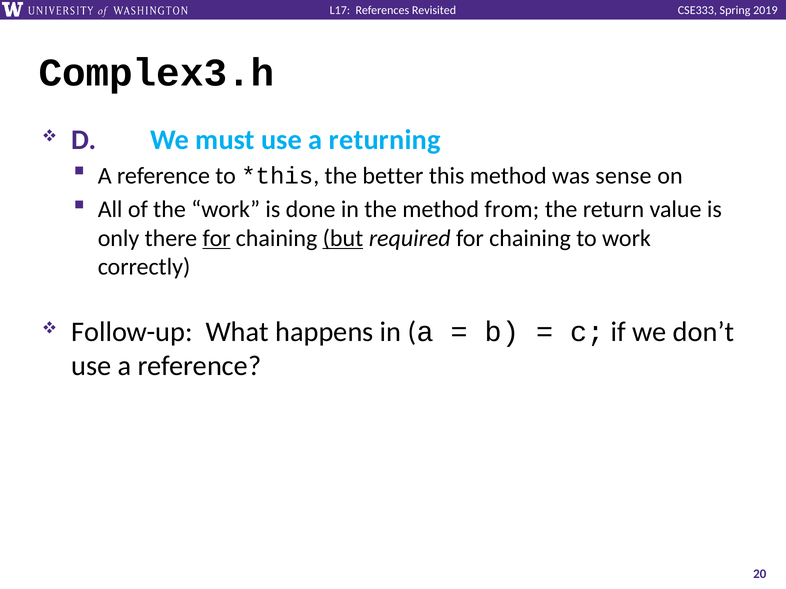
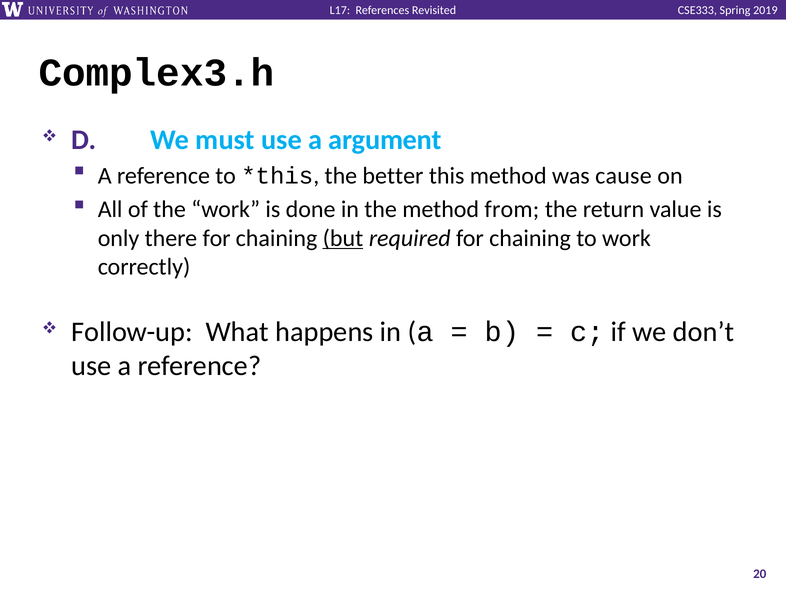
returning: returning -> argument (385, 140)
sense: sense -> cause (623, 176)
for underline: present -> none (217, 238)
